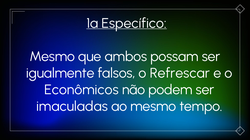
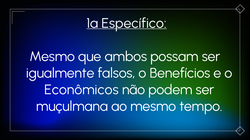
Refrescar: Refrescar -> Benefícios (180, 74)
imaculadas: imaculadas -> muçulmana (72, 107)
